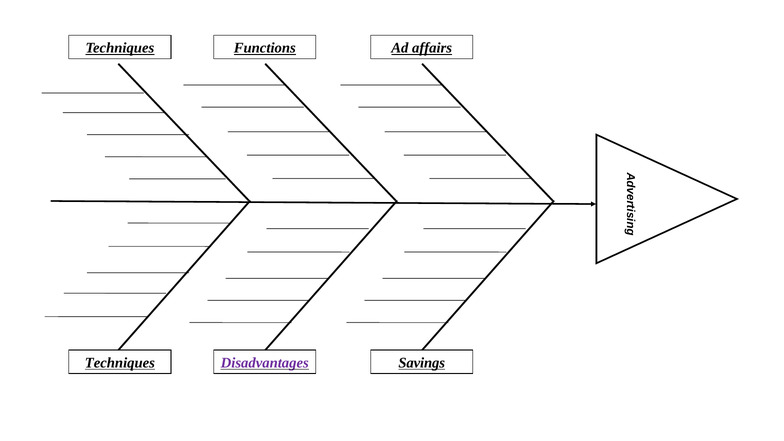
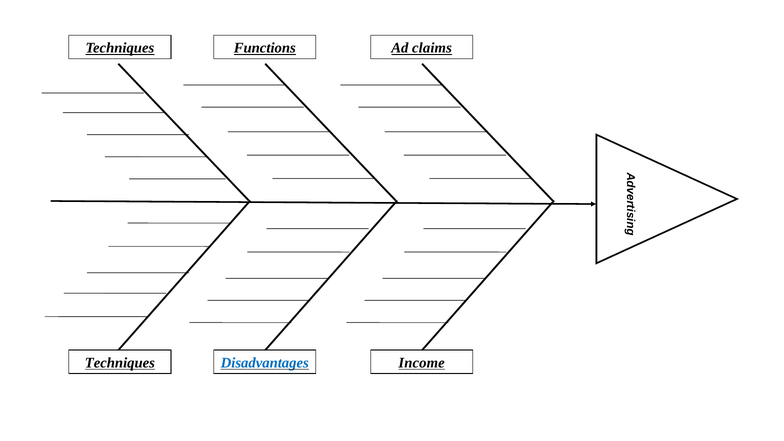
affairs: affairs -> claims (432, 48)
Disadvantages colour: purple -> blue (265, 363)
Savings: Savings -> Income (422, 363)
